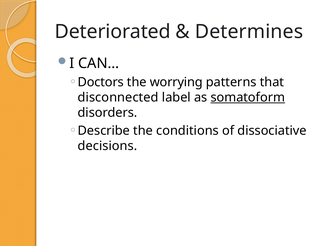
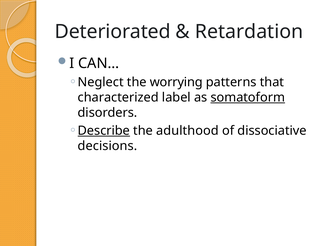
Determines: Determines -> Retardation (249, 32)
Doctors: Doctors -> Neglect (101, 82)
disconnected: disconnected -> characterized (118, 97)
Describe underline: none -> present (104, 131)
conditions: conditions -> adulthood (187, 131)
